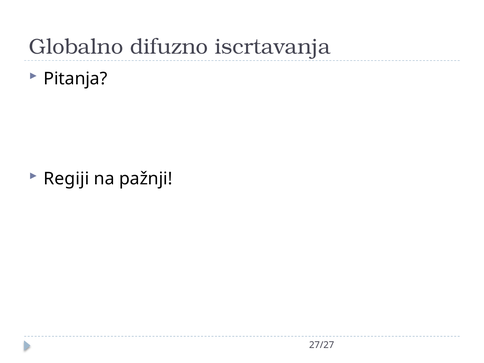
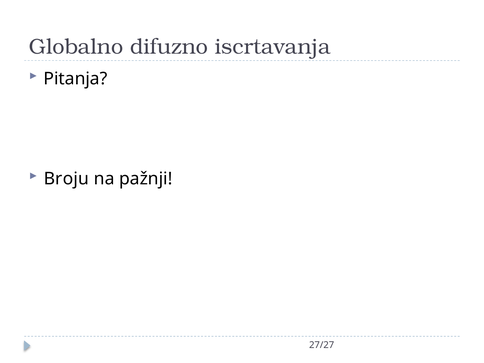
Regiji: Regiji -> Broju (66, 179)
